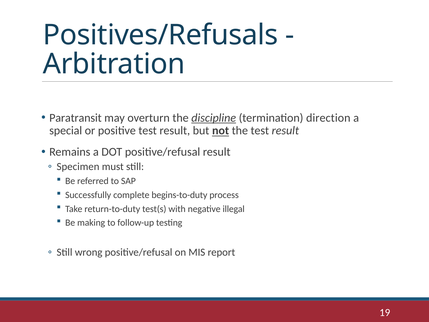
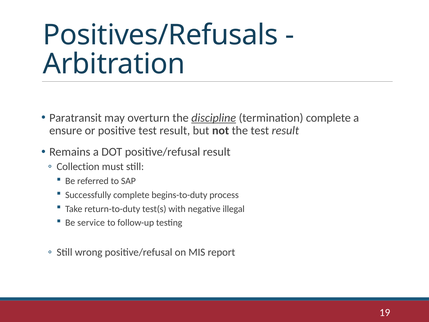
termination direction: direction -> complete (328, 118)
special: special -> ensure (66, 131)
not underline: present -> none (221, 131)
Specimen: Specimen -> Collection (78, 166)
making: making -> service (91, 223)
